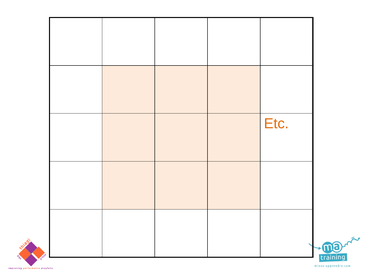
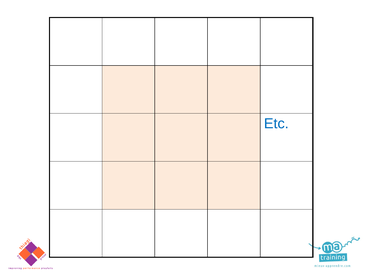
Etc colour: orange -> blue (276, 124)
